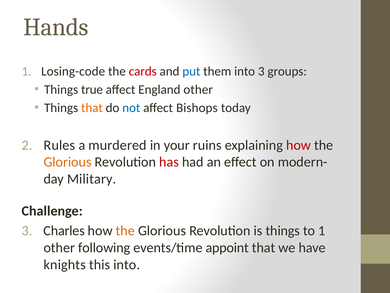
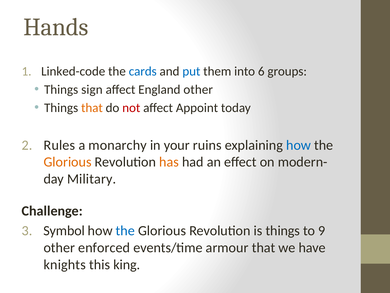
Losing-code: Losing-code -> Linked-code (73, 71)
cards colour: red -> blue (143, 71)
into 3: 3 -> 6 (261, 71)
true: true -> sign (92, 89)
not colour: blue -> red (131, 108)
Bishops: Bishops -> Appoint (197, 108)
murdered: murdered -> monarchy (118, 145)
how colour: red -> blue (299, 145)
has colour: red -> orange (169, 162)
Charles: Charles -> Symbol (64, 230)
the colour: orange -> blue (125, 230)
to 1: 1 -> 9 (322, 230)
following: following -> enforced (104, 247)
appoint: appoint -> armour (227, 247)
this into: into -> king (127, 264)
